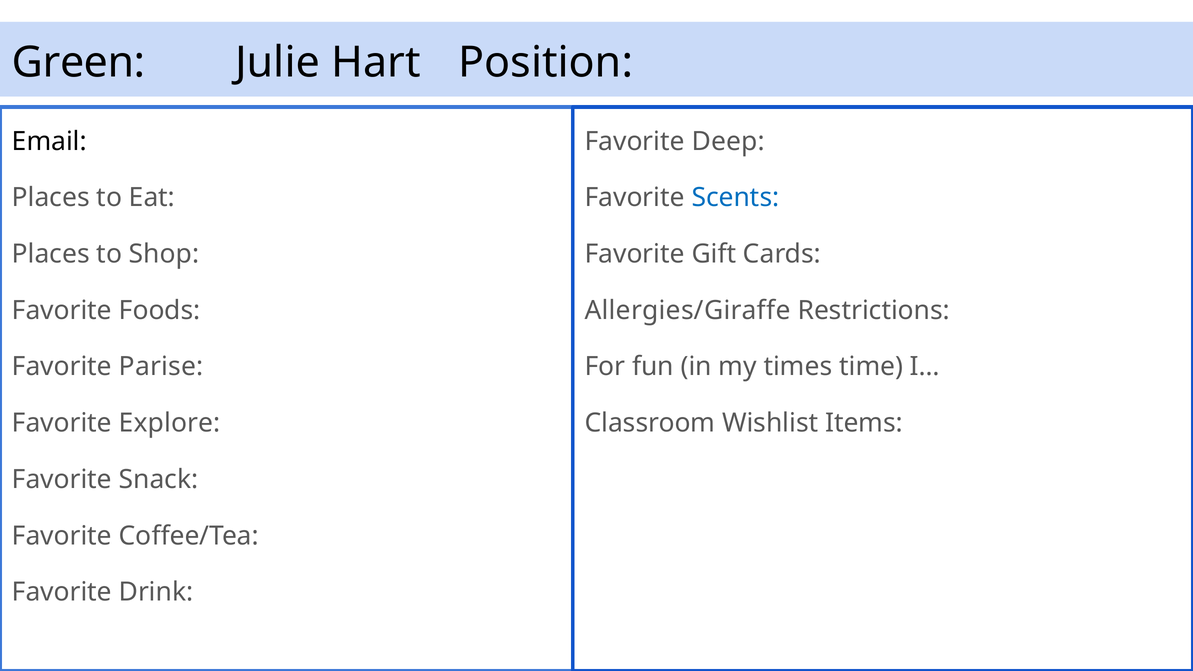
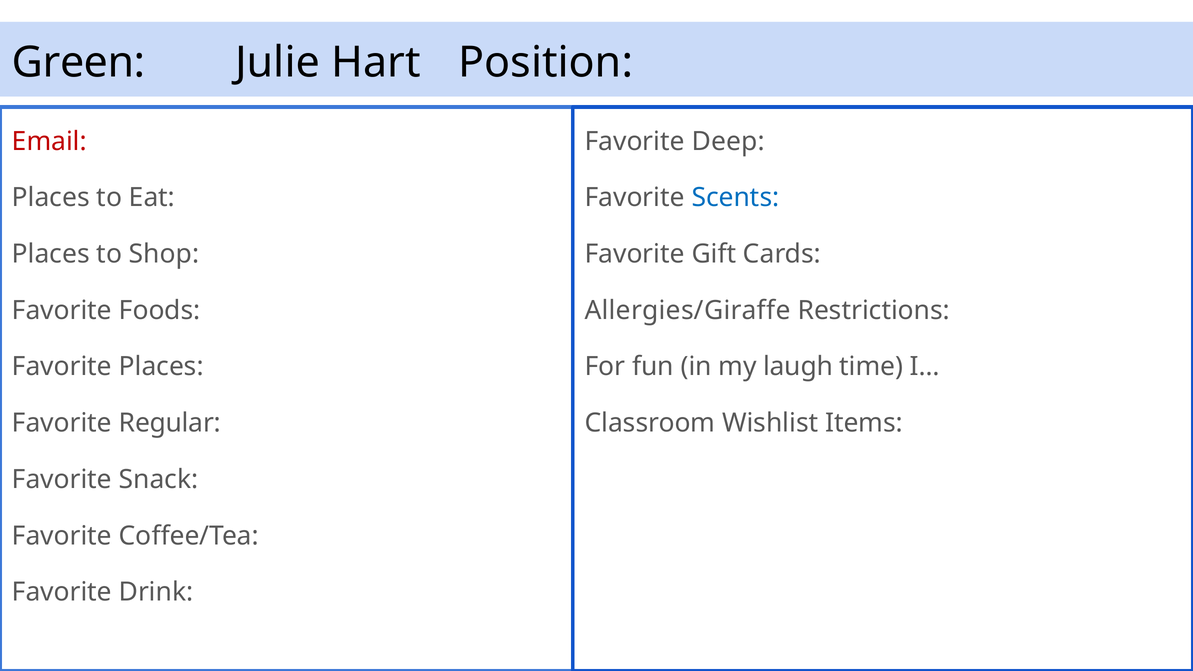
Email colour: black -> red (49, 141)
Favorite Parise: Parise -> Places (161, 367)
times: times -> laugh (798, 367)
Explore: Explore -> Regular (170, 423)
